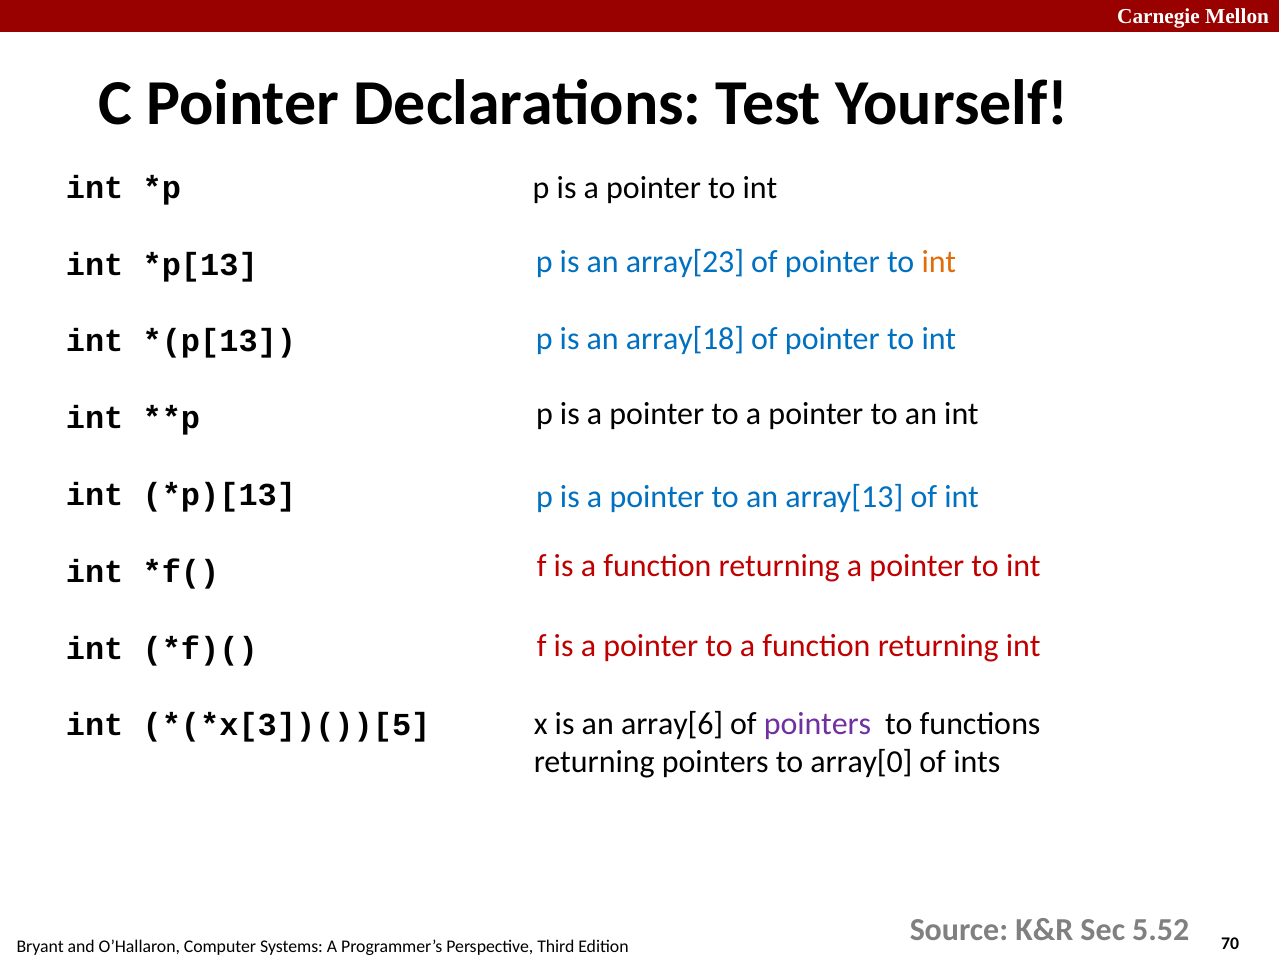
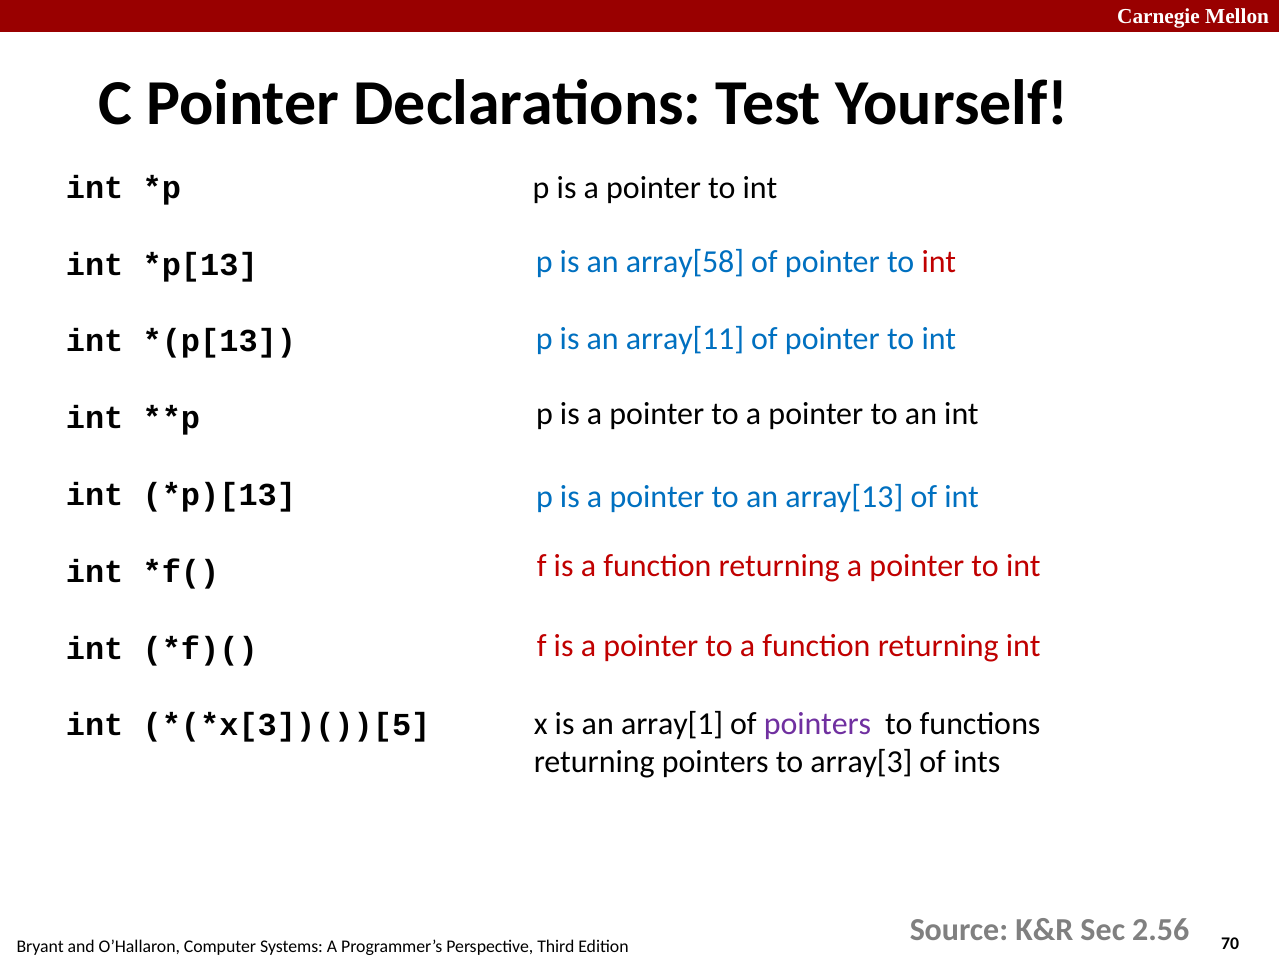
array[23: array[23 -> array[58 (685, 262)
int colour: orange -> red (939, 262)
array[18: array[18 -> array[11 (685, 339)
array[6: array[6 -> array[1 (672, 723)
array[0: array[0 -> array[3 (861, 761)
5.52: 5.52 -> 2.56 (1161, 929)
